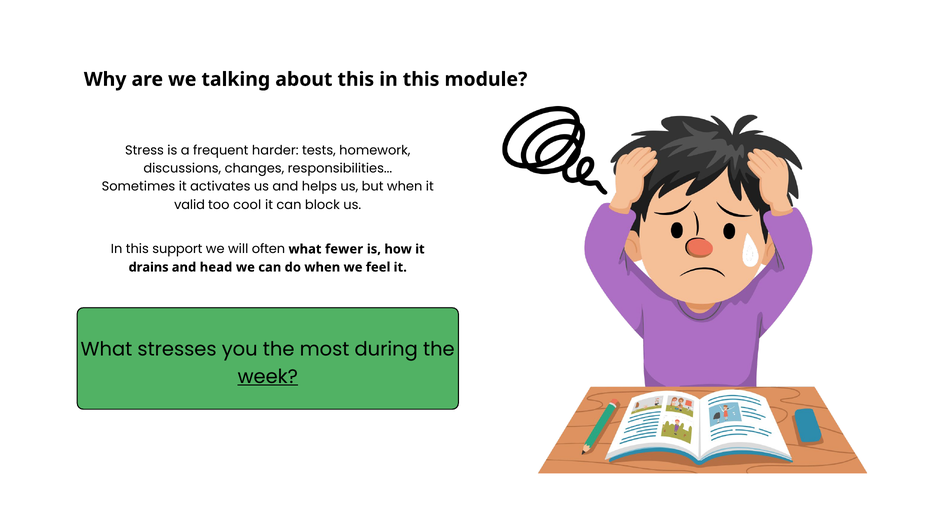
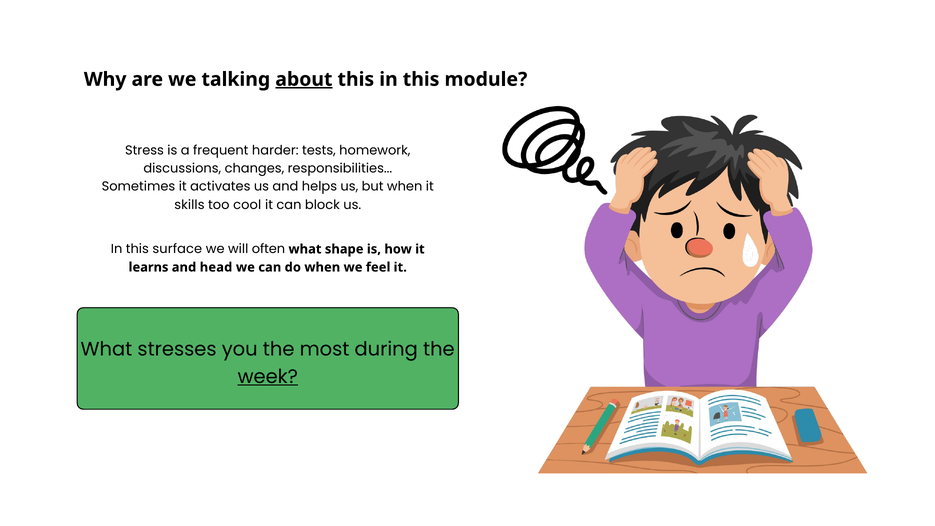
about underline: none -> present (304, 79)
valid: valid -> skills (189, 205)
support: support -> surface (177, 249)
fewer: fewer -> shape (344, 249)
drains: drains -> learns (149, 267)
